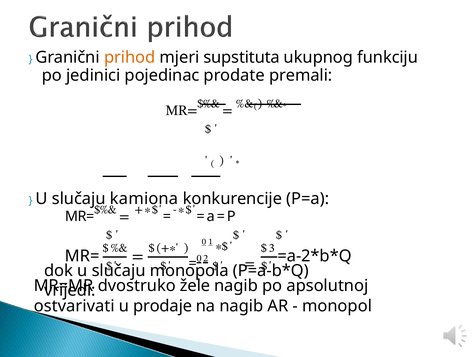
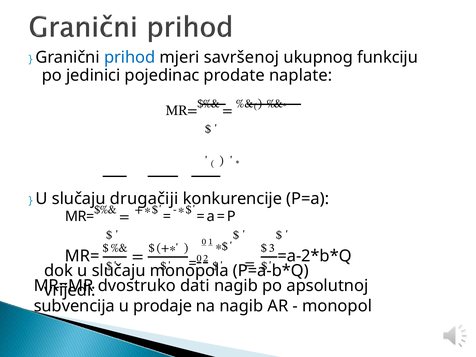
prihod colour: orange -> blue (130, 57)
supstituta: supstituta -> savršenoj (241, 57)
premali: premali -> naplate (301, 75)
kamiona: kamiona -> drugačiji (144, 199)
žele: žele -> dati (195, 286)
ostvarivati: ostvarivati -> subvencija (74, 306)
